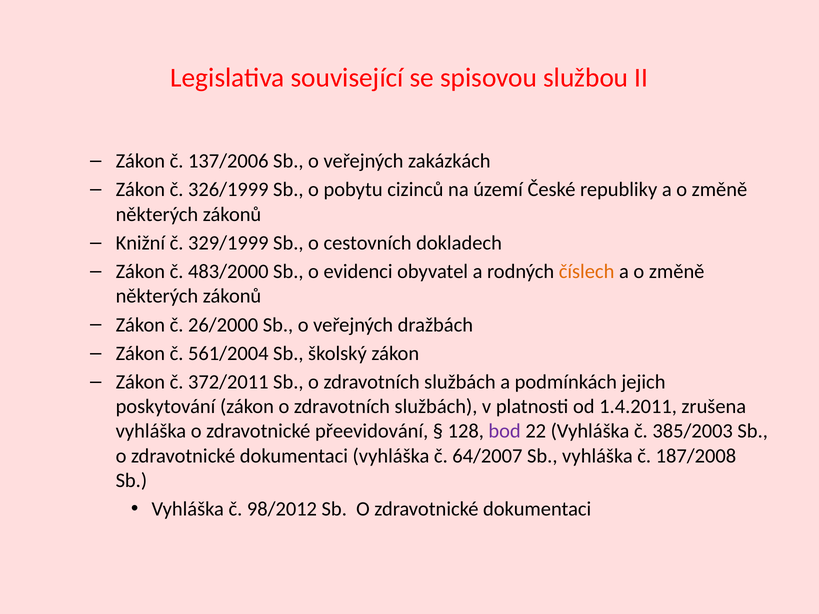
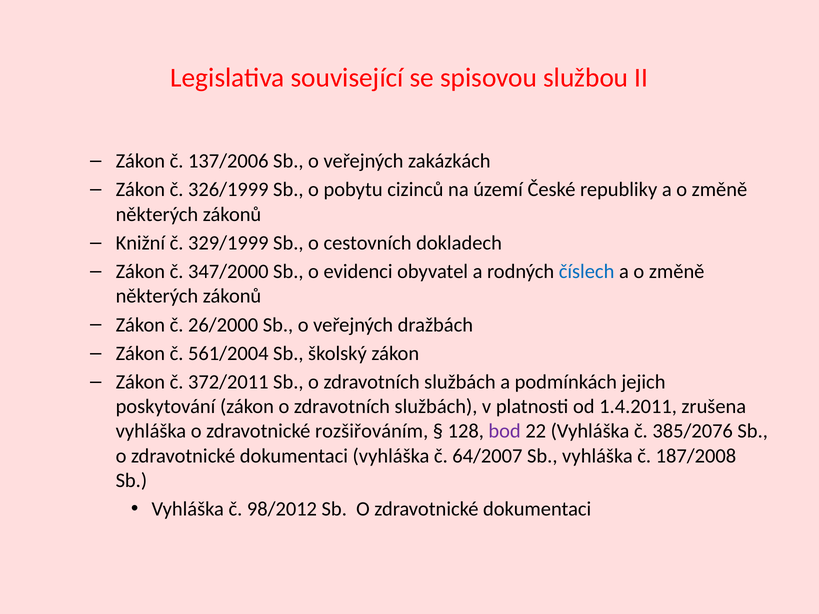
483/2000: 483/2000 -> 347/2000 (228, 272)
číslech colour: orange -> blue (587, 272)
přeevidování: přeevidování -> rozšiřováním (372, 431)
385/2003: 385/2003 -> 385/2076 (693, 431)
